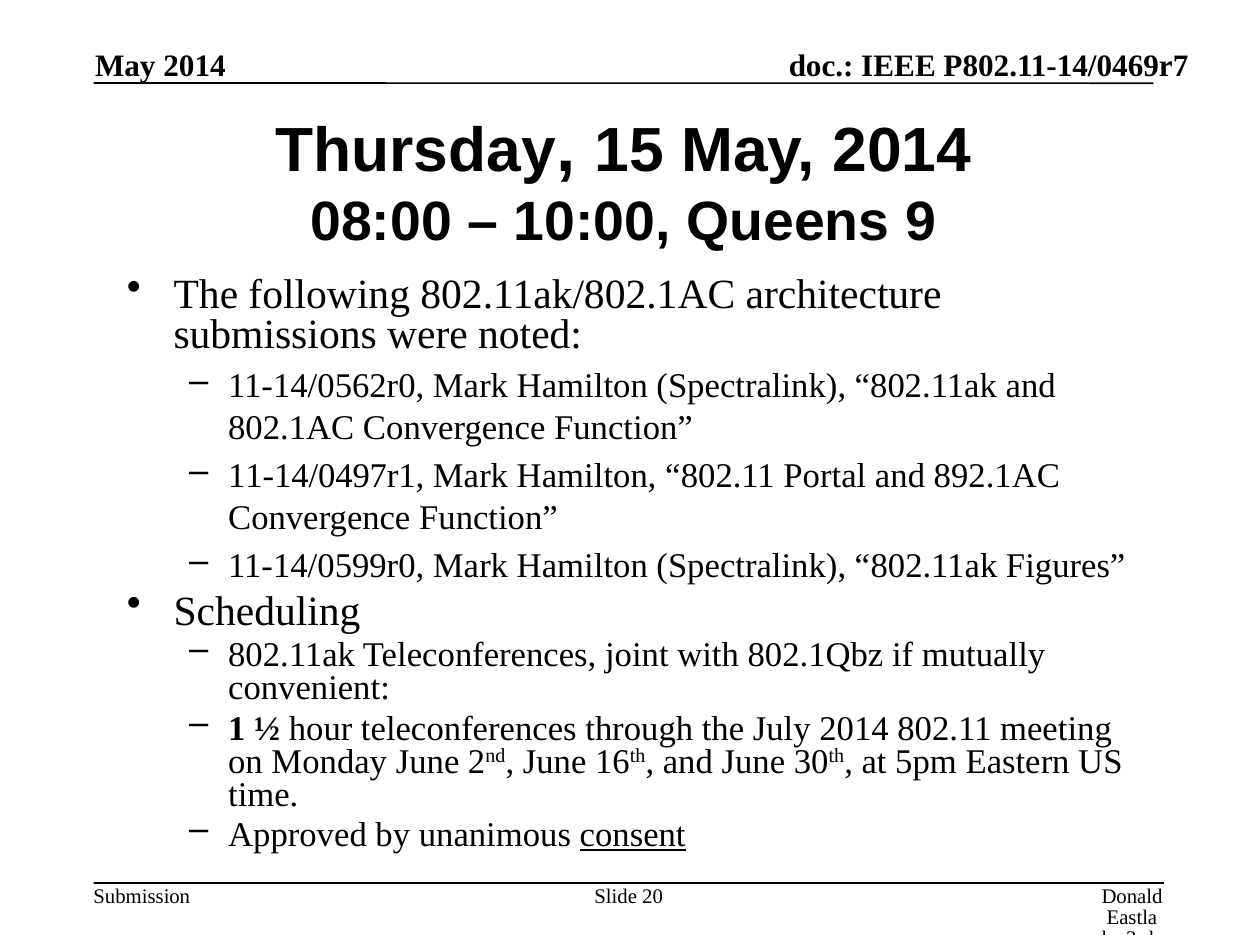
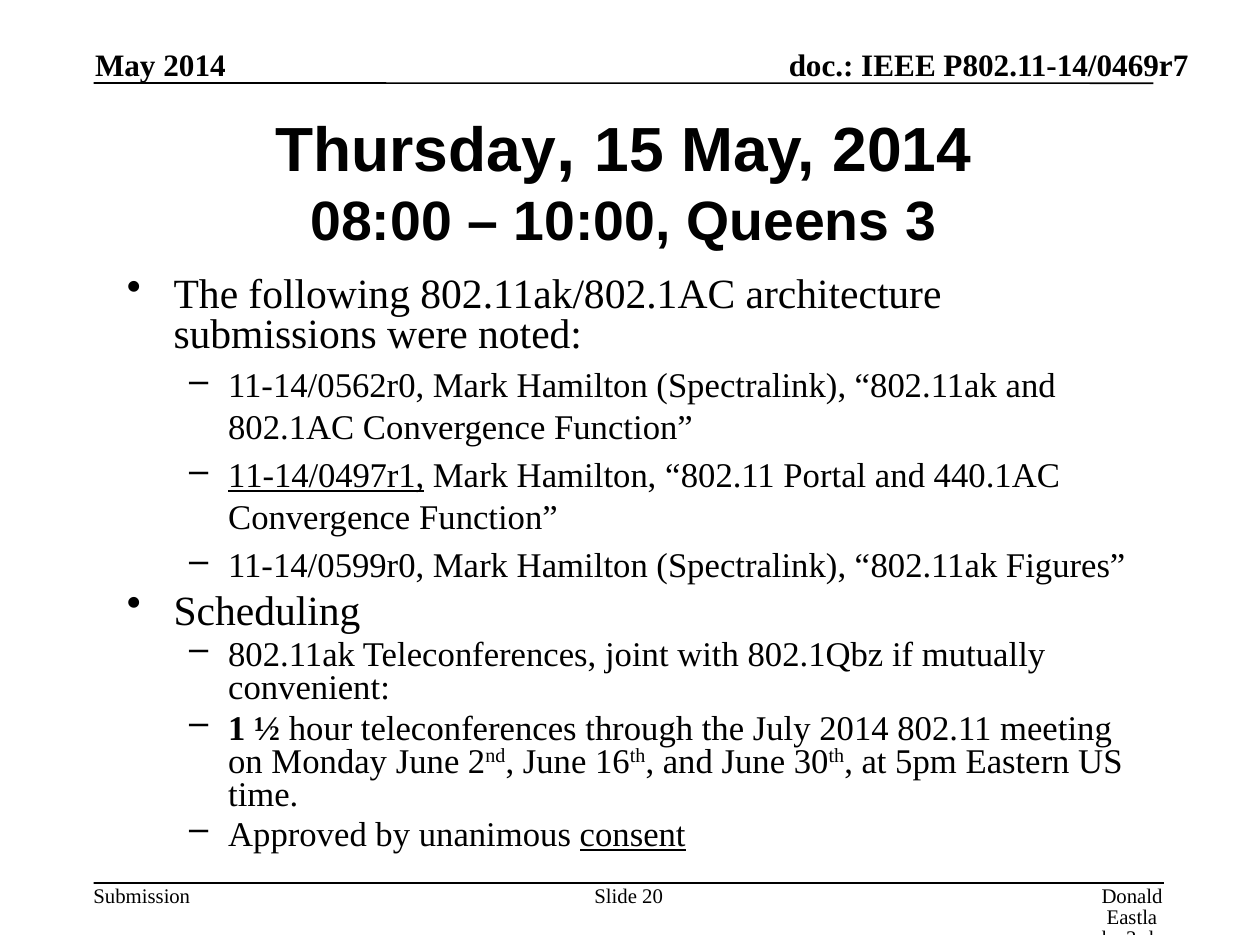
9: 9 -> 3 (920, 222)
11-14/0497r1 underline: none -> present (326, 477)
892.1AC: 892.1AC -> 440.1AC (997, 477)
